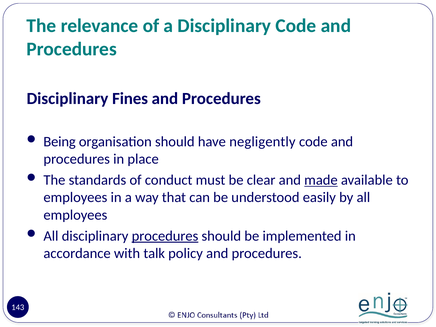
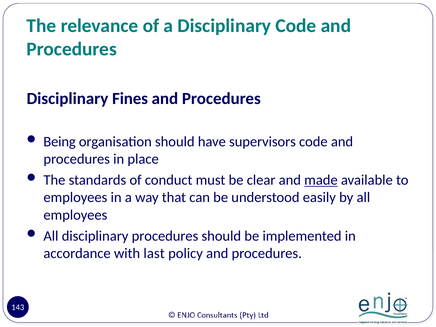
negligently: negligently -> supervisors (263, 142)
procedures underline: present -> none (165, 236)
talk: talk -> last (154, 253)
